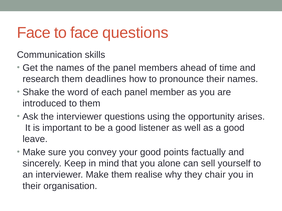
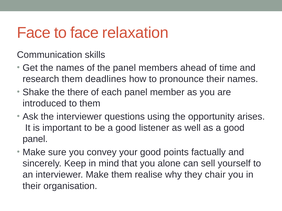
face questions: questions -> relaxation (135, 33)
word: word -> there (78, 92)
leave: leave -> panel (35, 139)
